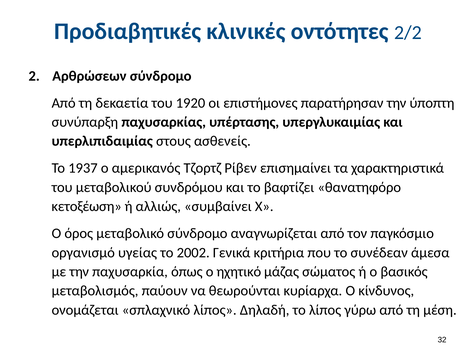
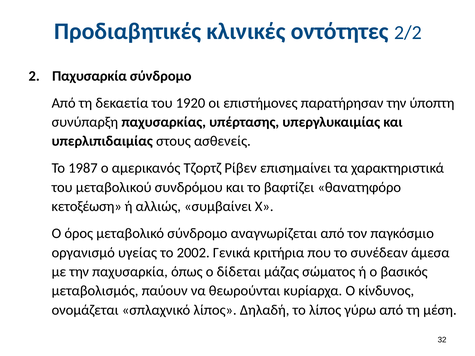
Αρθρώσεων: Αρθρώσεων -> Παχυσαρκία (89, 76)
1937: 1937 -> 1987 (83, 168)
ηχητικό: ηχητικό -> δίδεται (239, 272)
